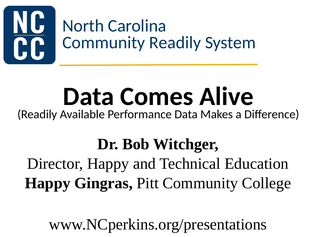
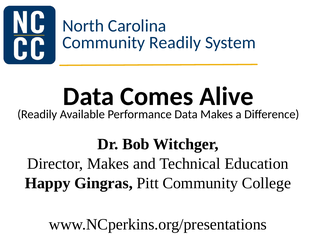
Director Happy: Happy -> Makes (108, 164)
